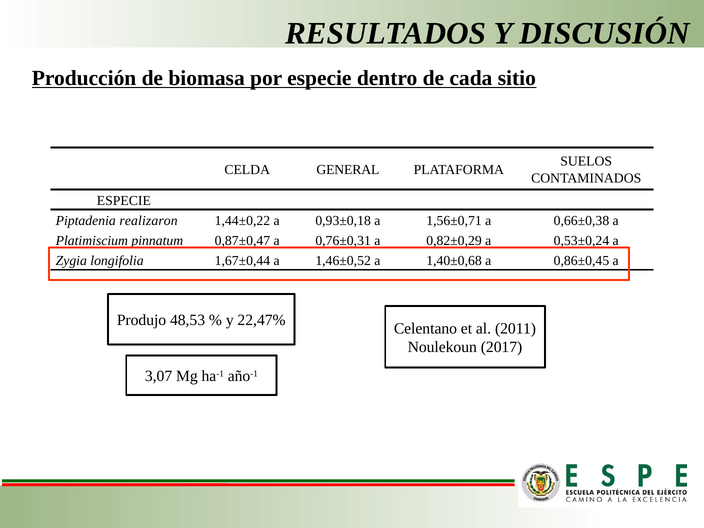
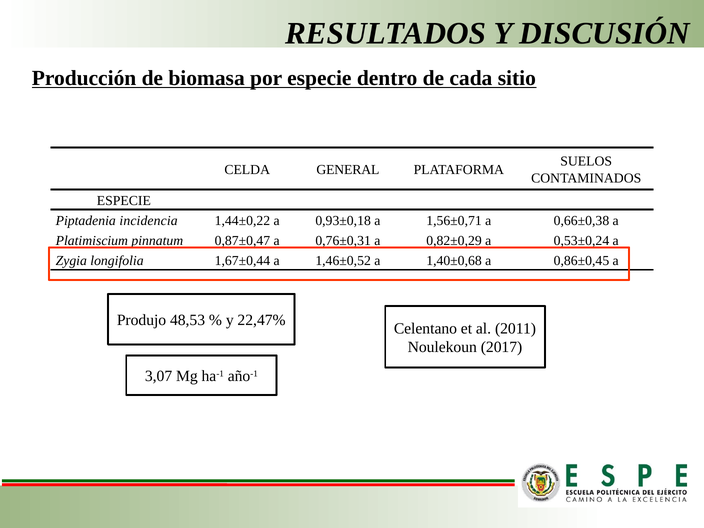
realizaron: realizaron -> incidencia (149, 221)
